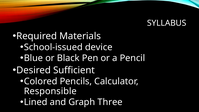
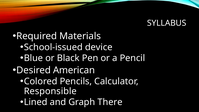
Sufficient: Sufficient -> American (74, 70)
Three: Three -> There (110, 102)
